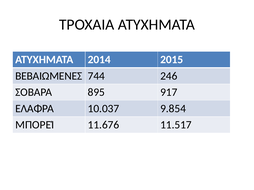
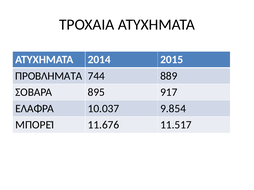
ΒΕΒΑΙΩΜΕΝΕΣ: ΒΕΒΑΙΩΜΕΝΕΣ -> ΠΡΟΒΛΗΜΑΤΑ (49, 76)
246: 246 -> 889 (169, 76)
